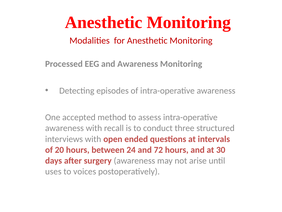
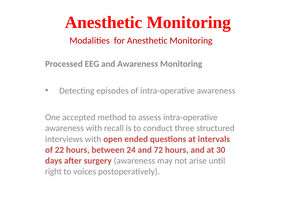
20: 20 -> 22 (59, 149)
uses: uses -> right (53, 171)
